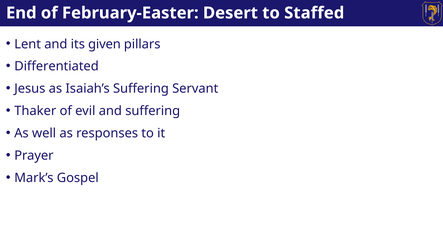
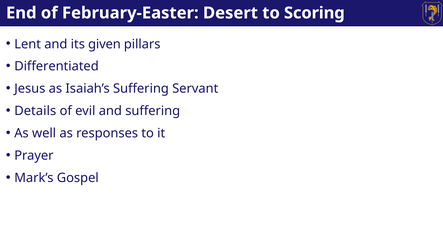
Staffed: Staffed -> Scoring (314, 13)
Thaker: Thaker -> Details (35, 111)
